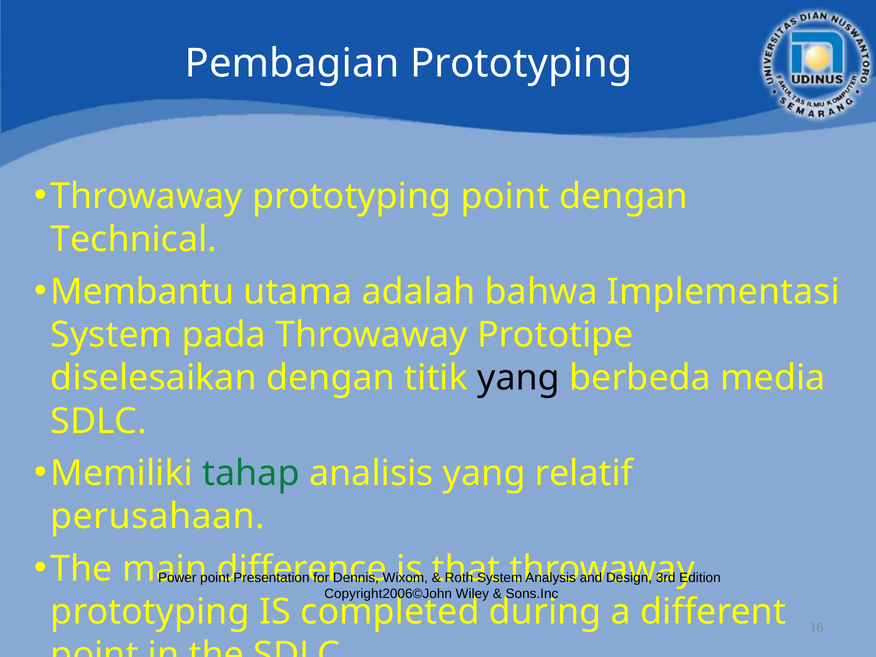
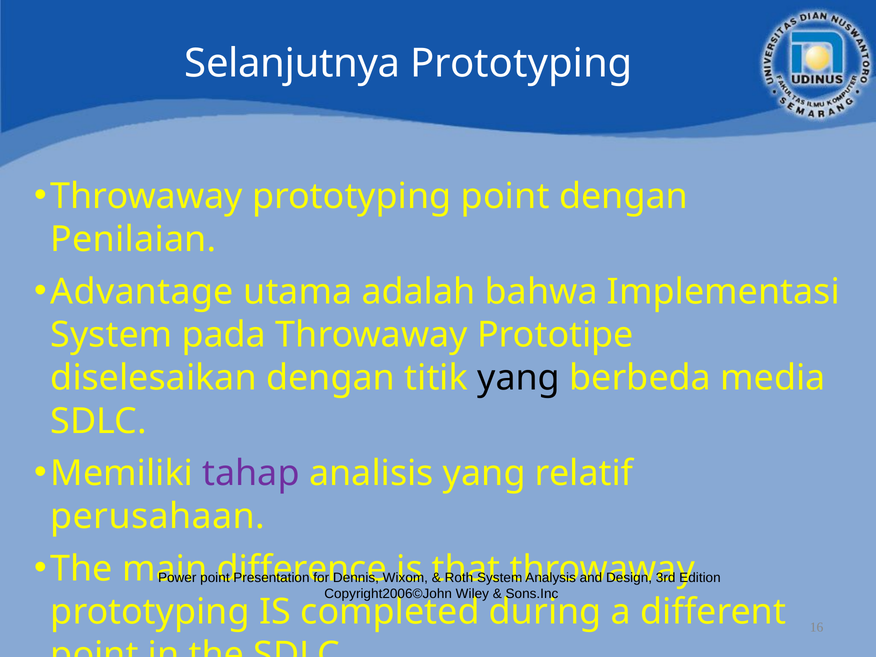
Pembagian: Pembagian -> Selanjutnya (292, 63)
Technical: Technical -> Penilaian (133, 240)
Membantu: Membantu -> Advantage (142, 292)
tahap colour: green -> purple (251, 473)
